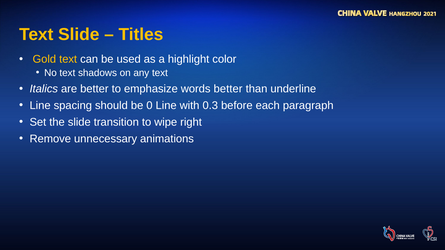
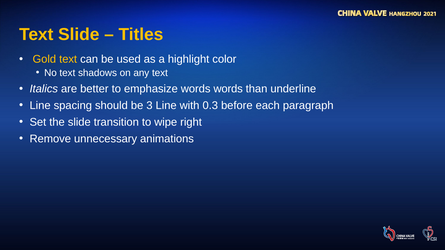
words better: better -> words (228, 89)
0: 0 -> 3 (149, 106)
